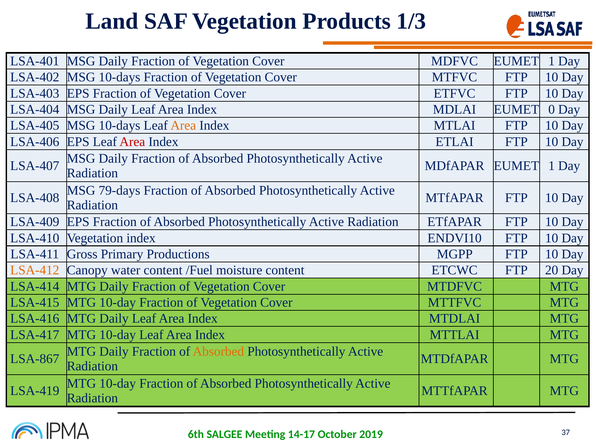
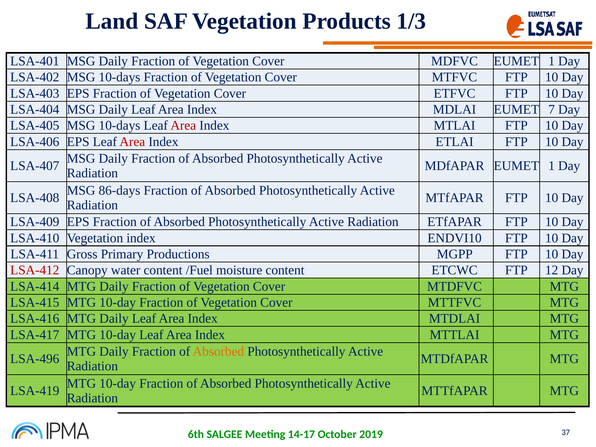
0: 0 -> 7 (552, 109)
Area colour: orange -> red (183, 126)
79-days: 79-days -> 86-days (120, 190)
LSA-412 colour: orange -> red (35, 270)
20: 20 -> 12 (552, 270)
LSA-867: LSA-867 -> LSA-496 (35, 359)
